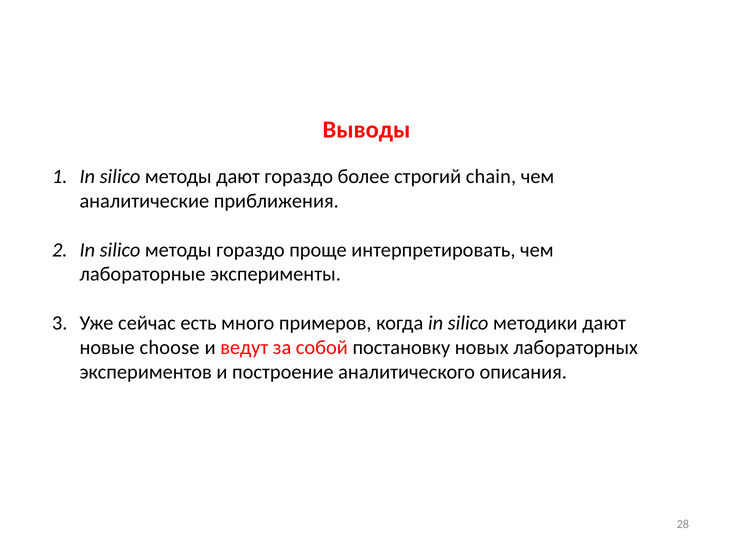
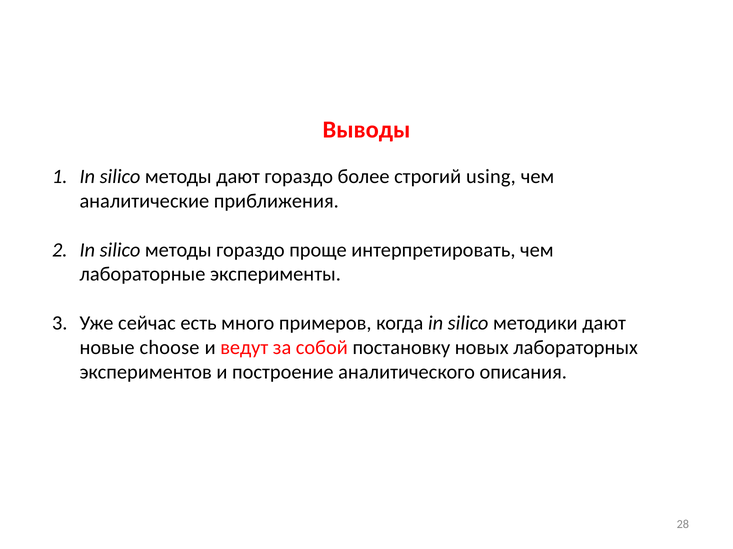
chain: chain -> using (491, 177)
